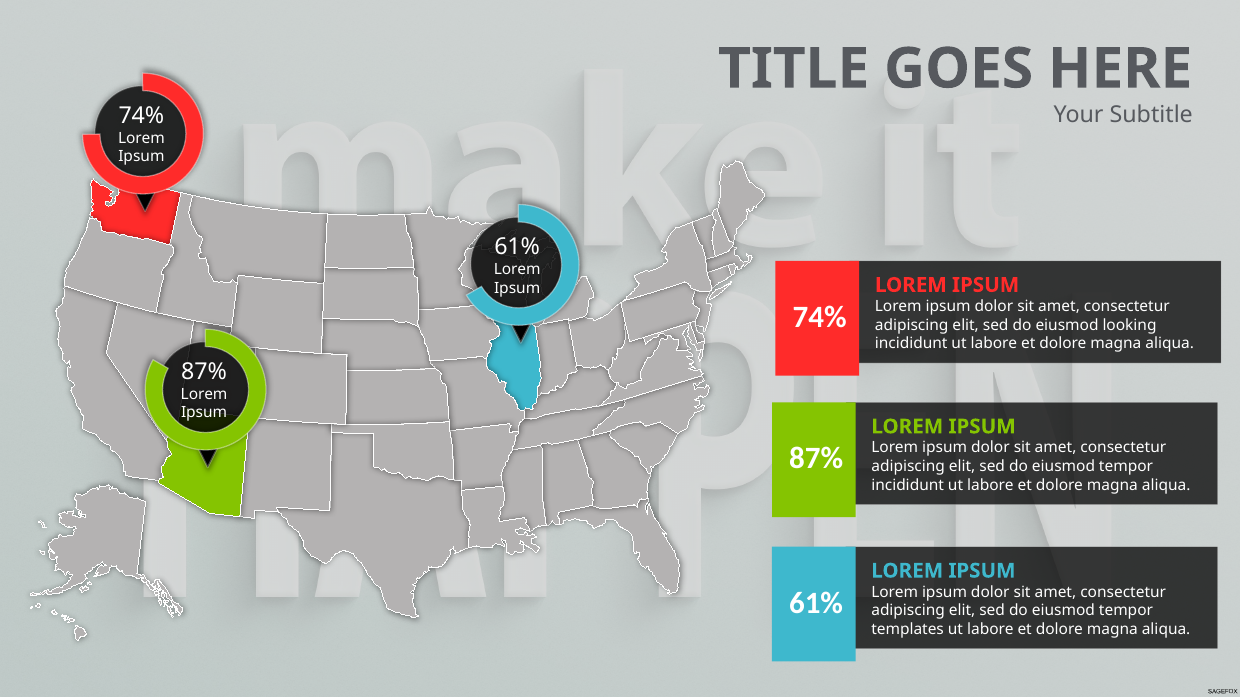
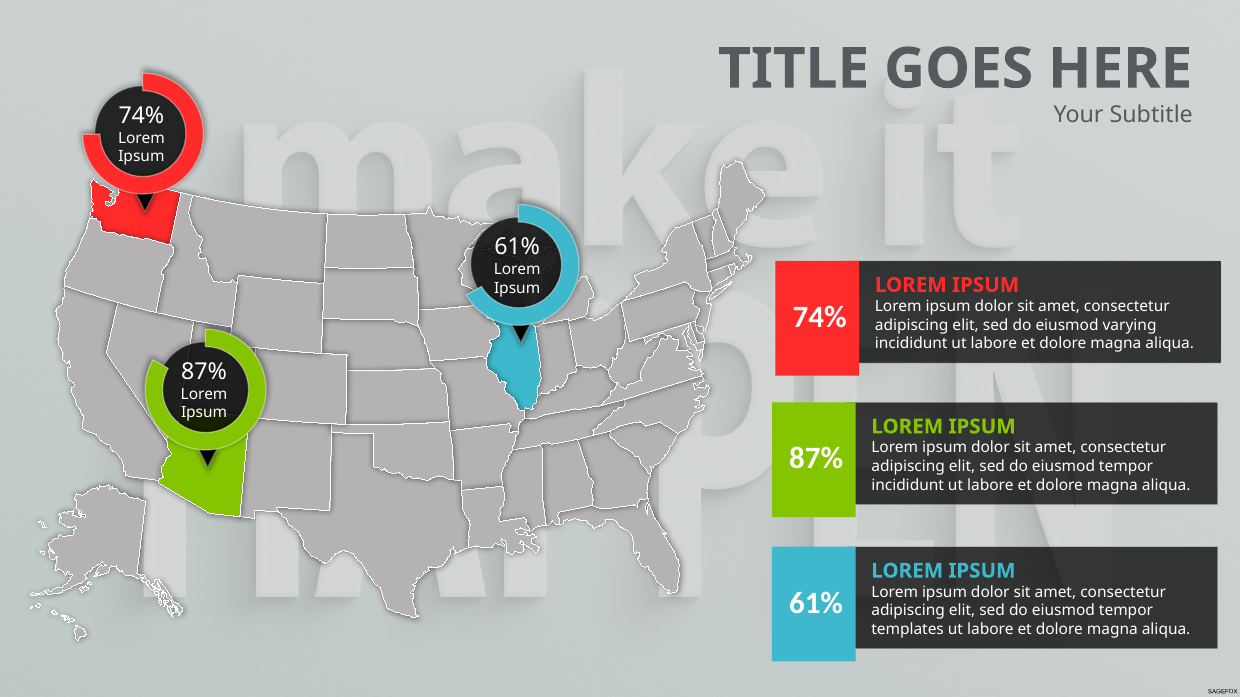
looking: looking -> varying (1130, 325)
